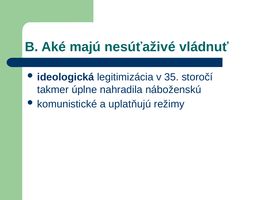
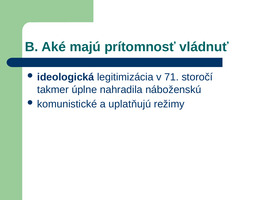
nesúťaživé: nesúťaživé -> prítomnosť (140, 47)
35: 35 -> 71 (172, 77)
